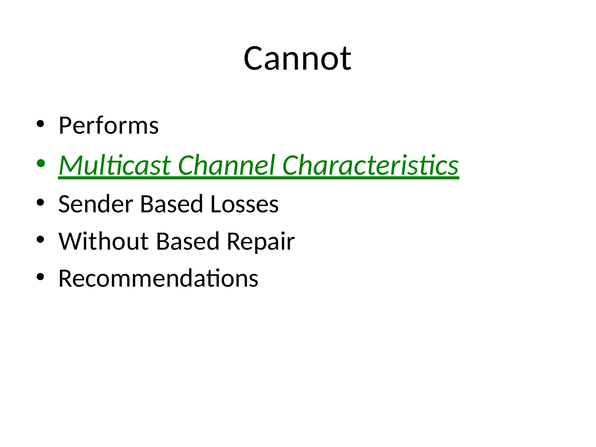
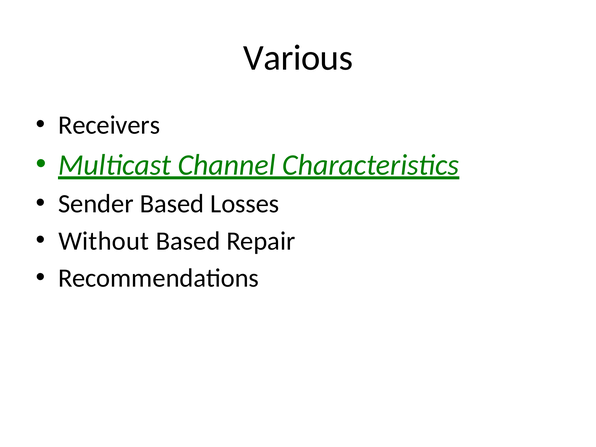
Cannot: Cannot -> Various (298, 58)
Performs: Performs -> Receivers (109, 125)
